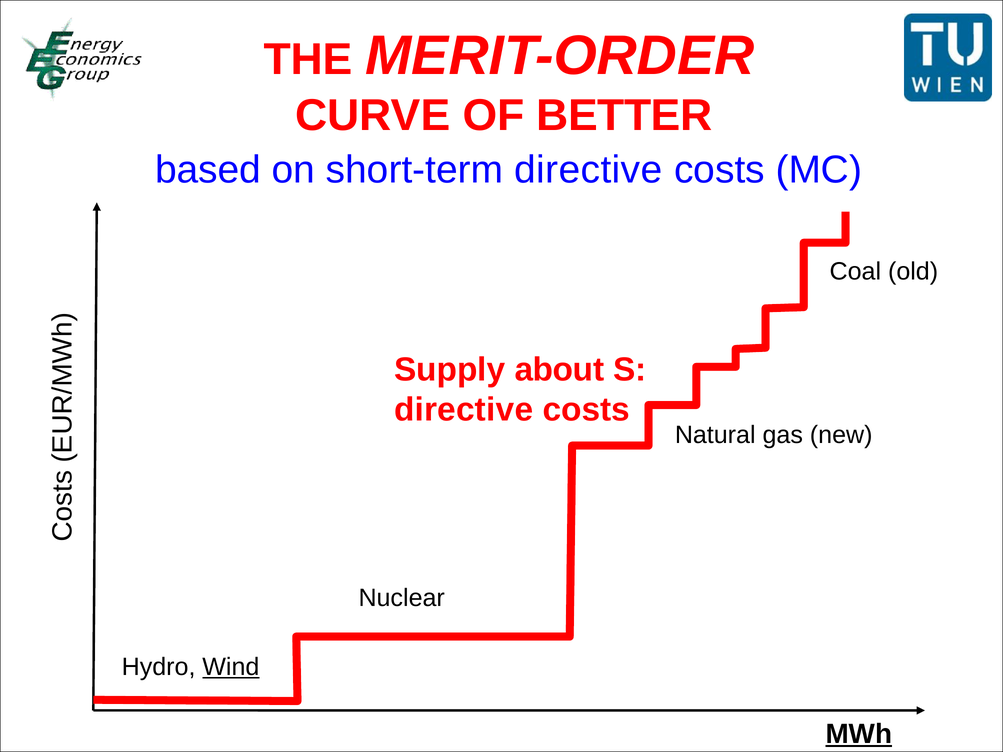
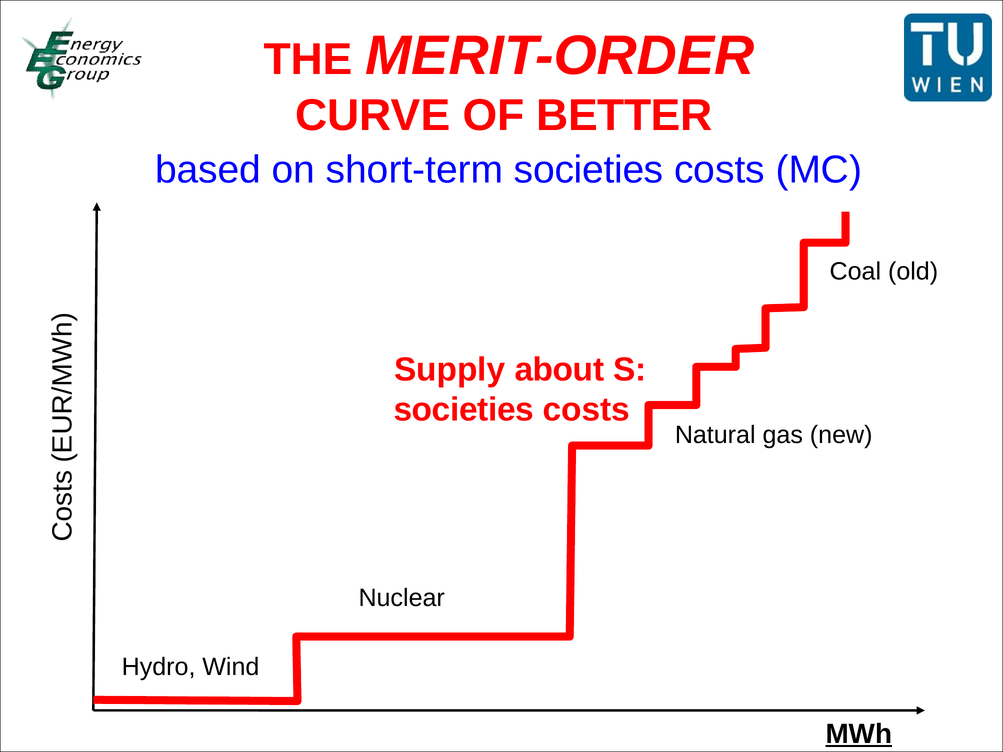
short-term directive: directive -> societies (589, 170)
directive: directive -> societies (464, 410)
Wind underline: present -> none (231, 667)
